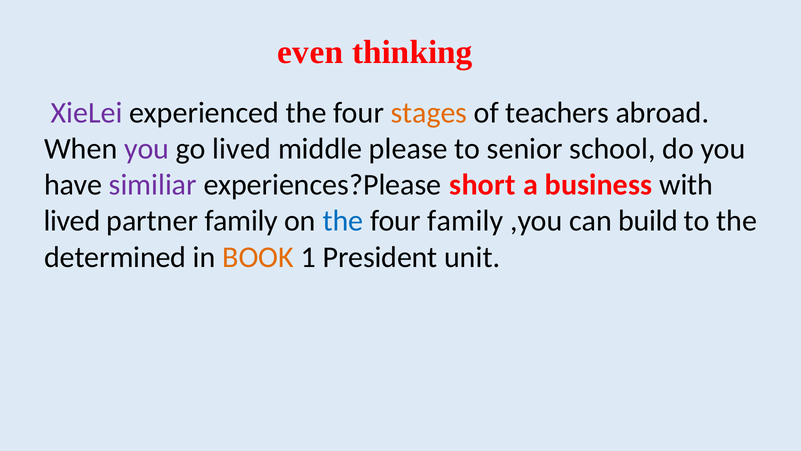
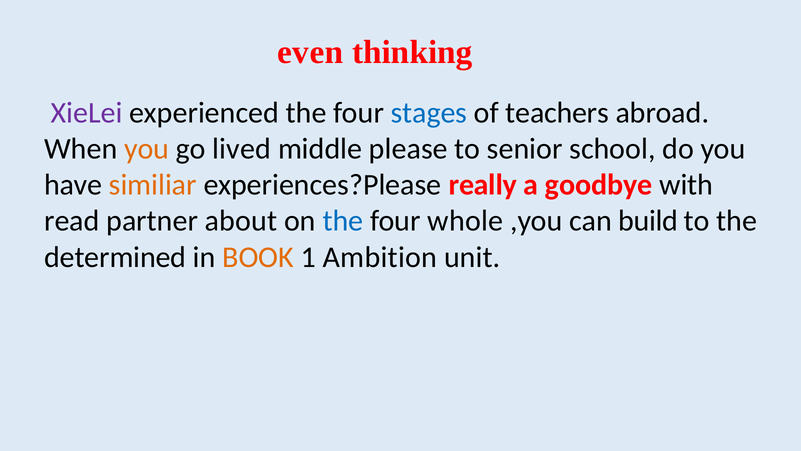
stages colour: orange -> blue (429, 113)
you colour: purple -> orange (147, 149)
similiar colour: purple -> orange (153, 185)
short: short -> really (483, 185)
business: business -> goodbye (599, 185)
lived: lived -> read (72, 221)
partner family: family -> about (241, 221)
four family: family -> whole (465, 221)
President: President -> Ambition (380, 257)
